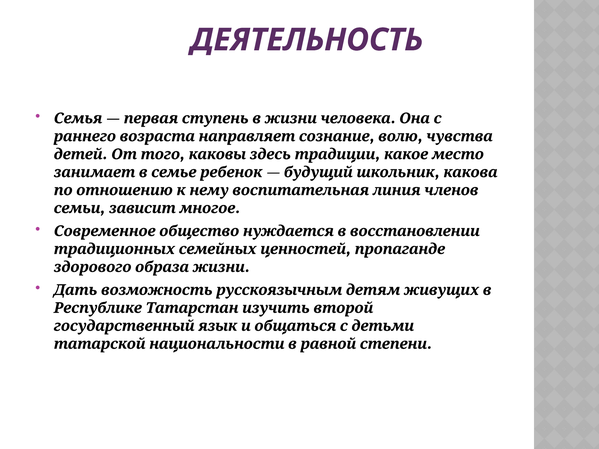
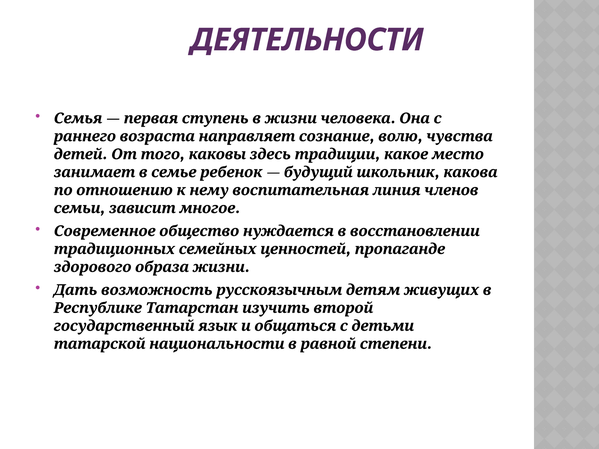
ДЕЯТЕЛЬНОСТЬ: ДЕЯТЕЛЬНОСТЬ -> ДЕЯТЕЛЬНОСТИ (307, 40)
